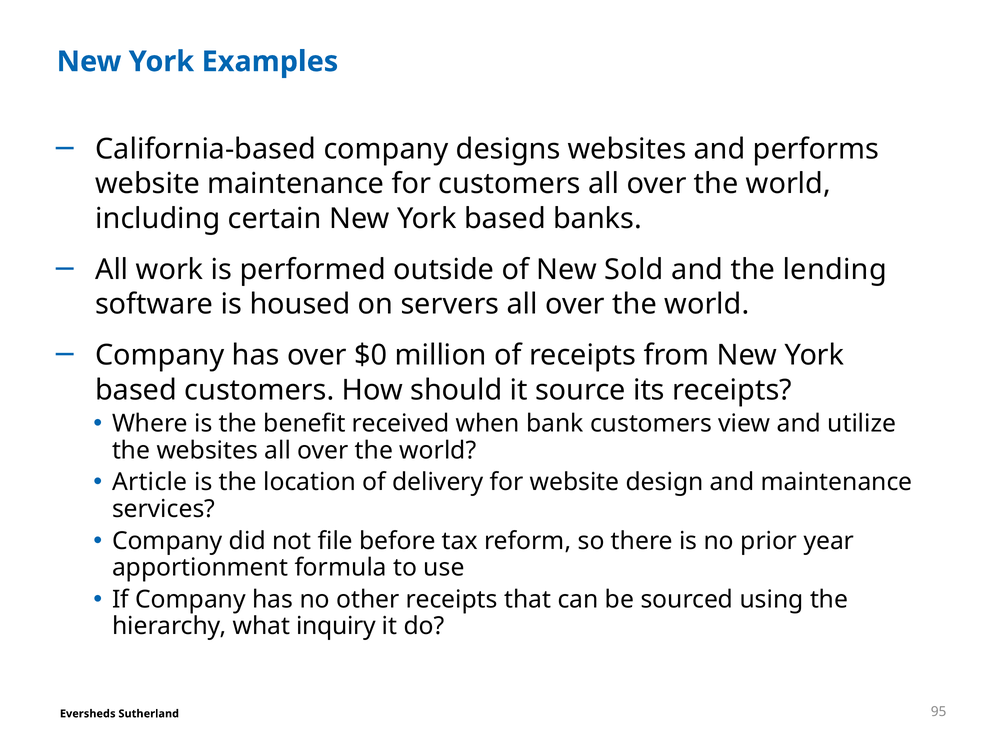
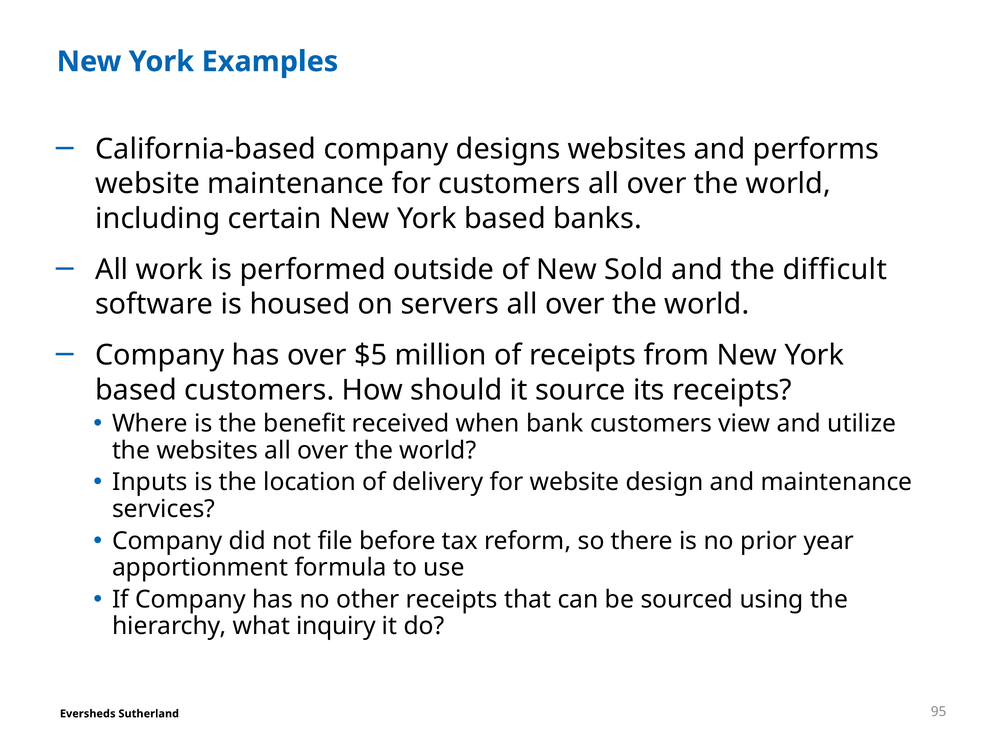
lending: lending -> difficult (835, 270)
$0: $0 -> $5 (371, 355)
Article: Article -> Inputs (150, 482)
